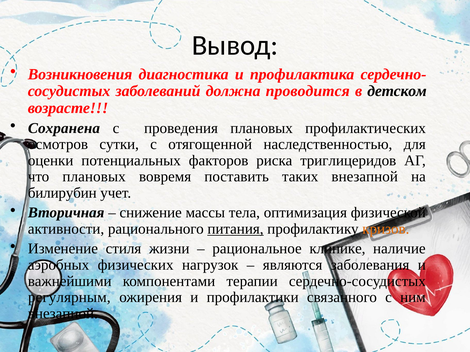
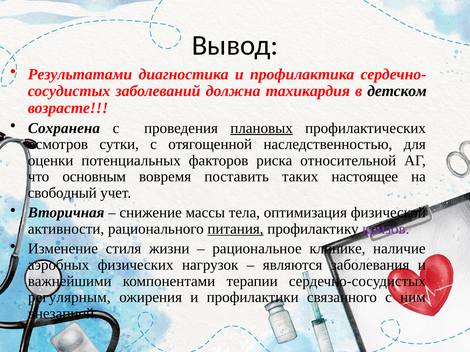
Возникновения: Возникновения -> Результатами (80, 74)
проводится: проводится -> тахикардия (308, 91)
плановых underline: none -> present (262, 128)
триглицеридов: триглицеридов -> относительной (348, 161)
что плановых: плановых -> основным (94, 177)
таких внезапной: внезапной -> настоящее (365, 177)
билирубин: билирубин -> свободный (62, 193)
кризов colour: orange -> purple (386, 229)
